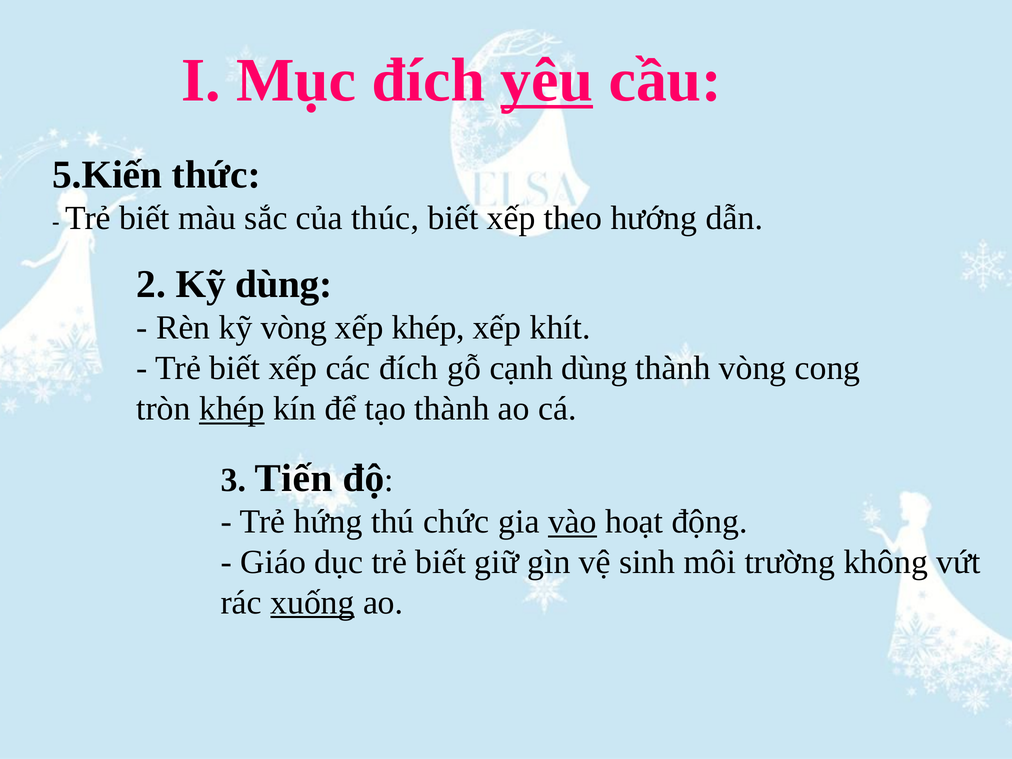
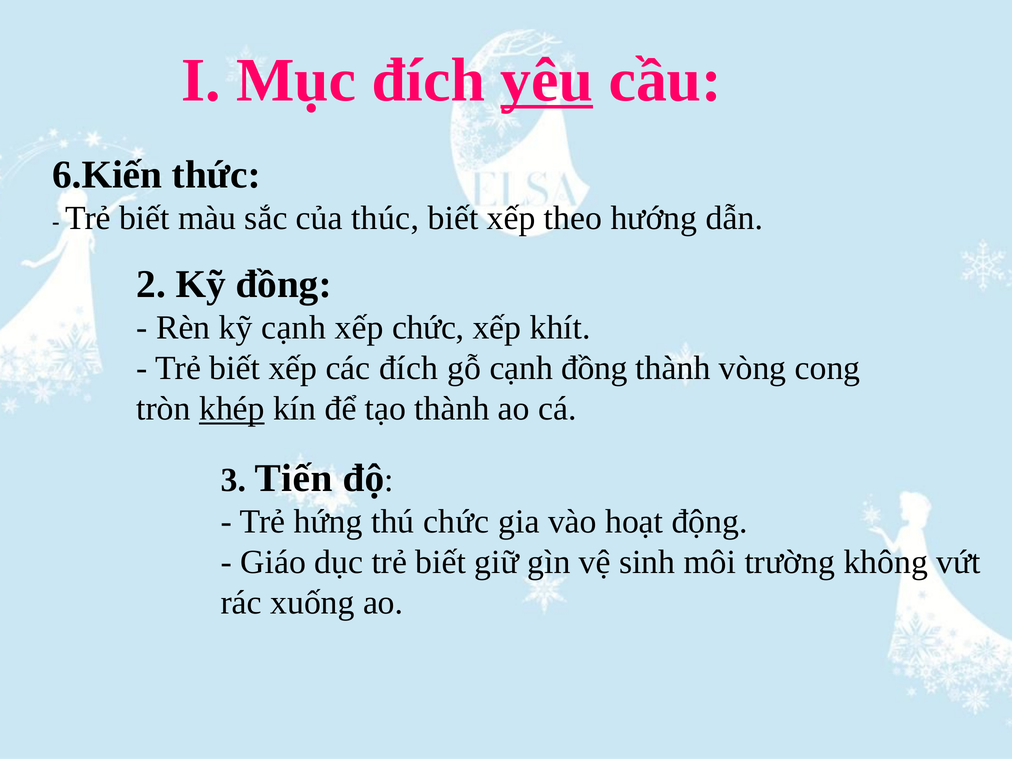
5.Kiến: 5.Kiến -> 6.Kiến (107, 175)
Kỹ dùng: dùng -> đồng (284, 284)
kỹ vòng: vòng -> cạnh (294, 328)
xếp khép: khép -> chức (428, 328)
cạnh dùng: dùng -> đồng (594, 368)
vào underline: present -> none (572, 522)
xuống underline: present -> none (312, 603)
